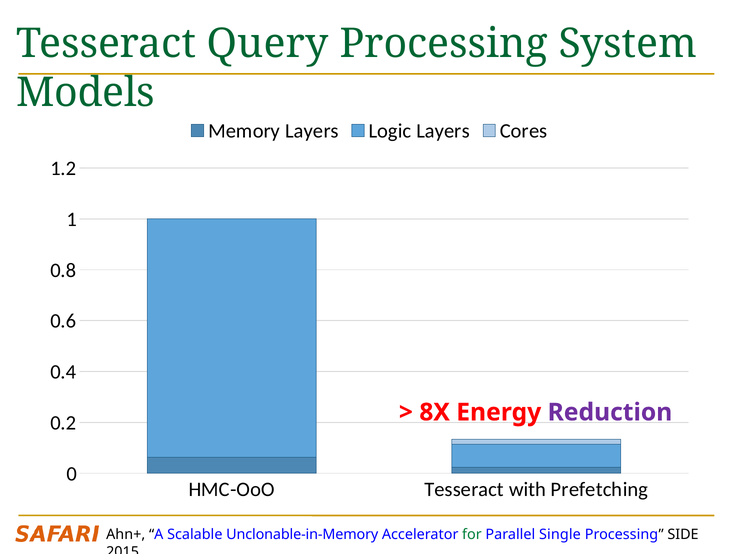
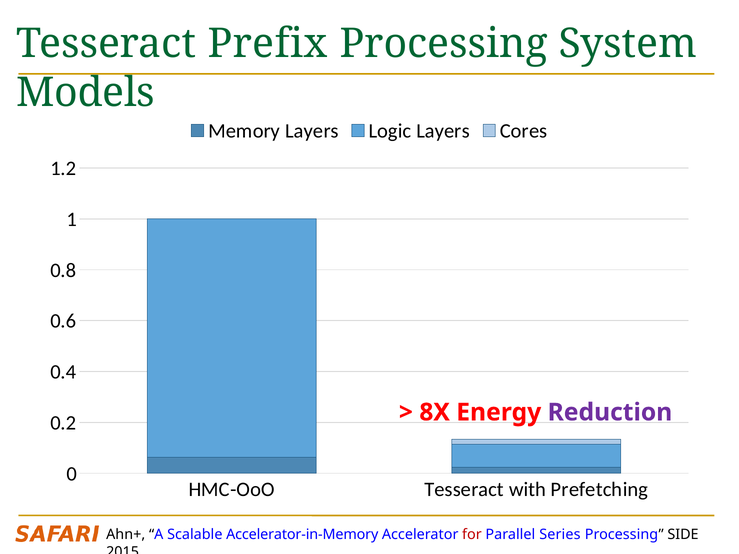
Query: Query -> Prefix (268, 44)
Unclonable-in-Memory: Unclonable-in-Memory -> Accelerator-in-Memory (302, 535)
for colour: green -> red (472, 535)
Single: Single -> Series (560, 535)
